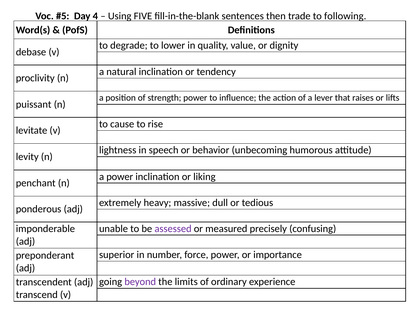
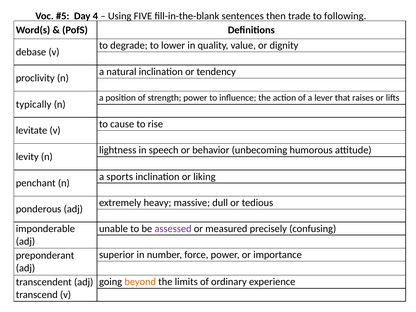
puissant: puissant -> typically (34, 104)
a power: power -> sports (120, 177)
beyond colour: purple -> orange (140, 282)
